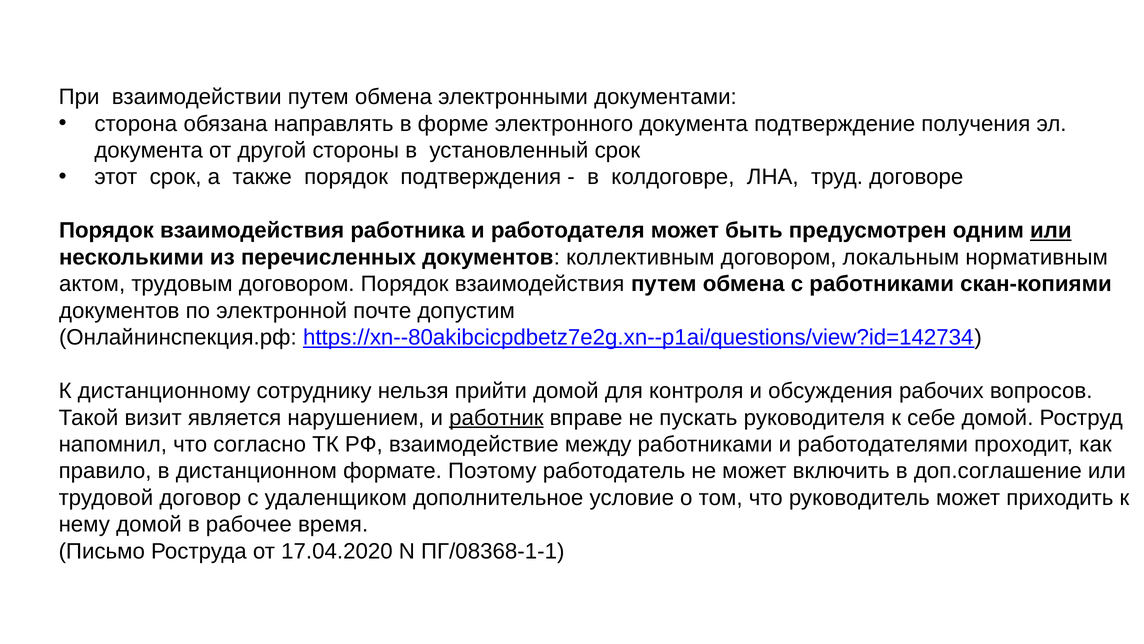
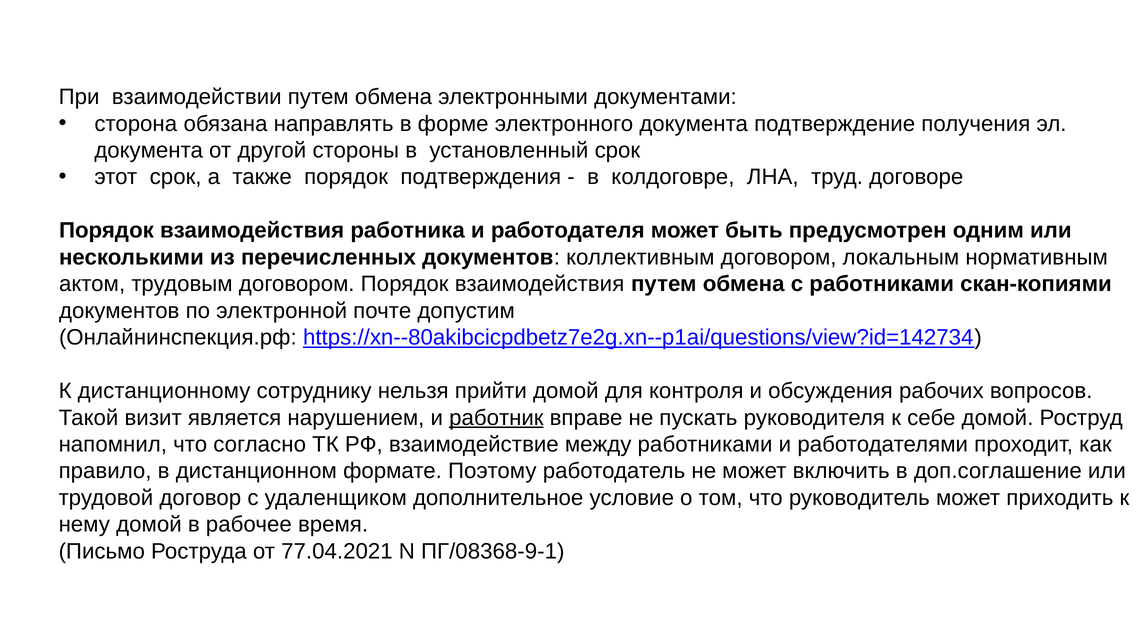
или underline: present -> none (1051, 230)
17.04.2020: 17.04.2020 -> 77.04.2021 (337, 551)
ПГ/08368-1-1: ПГ/08368-1-1 -> ПГ/08368-9-1 (493, 551)
